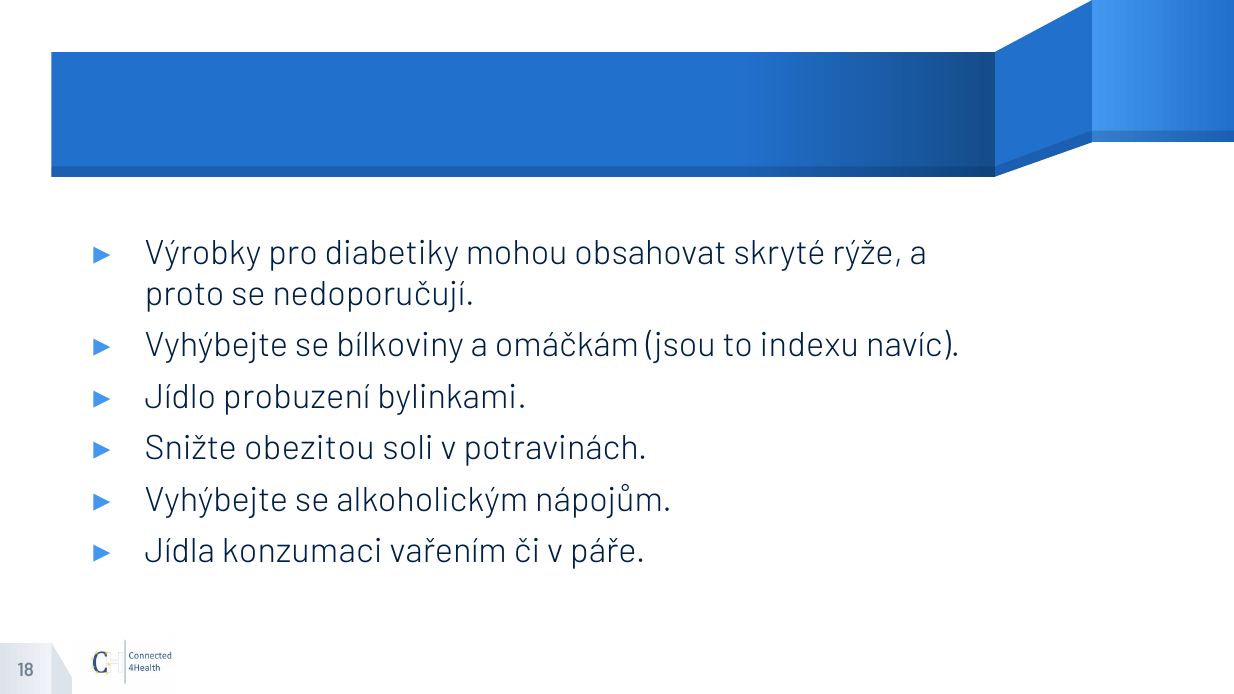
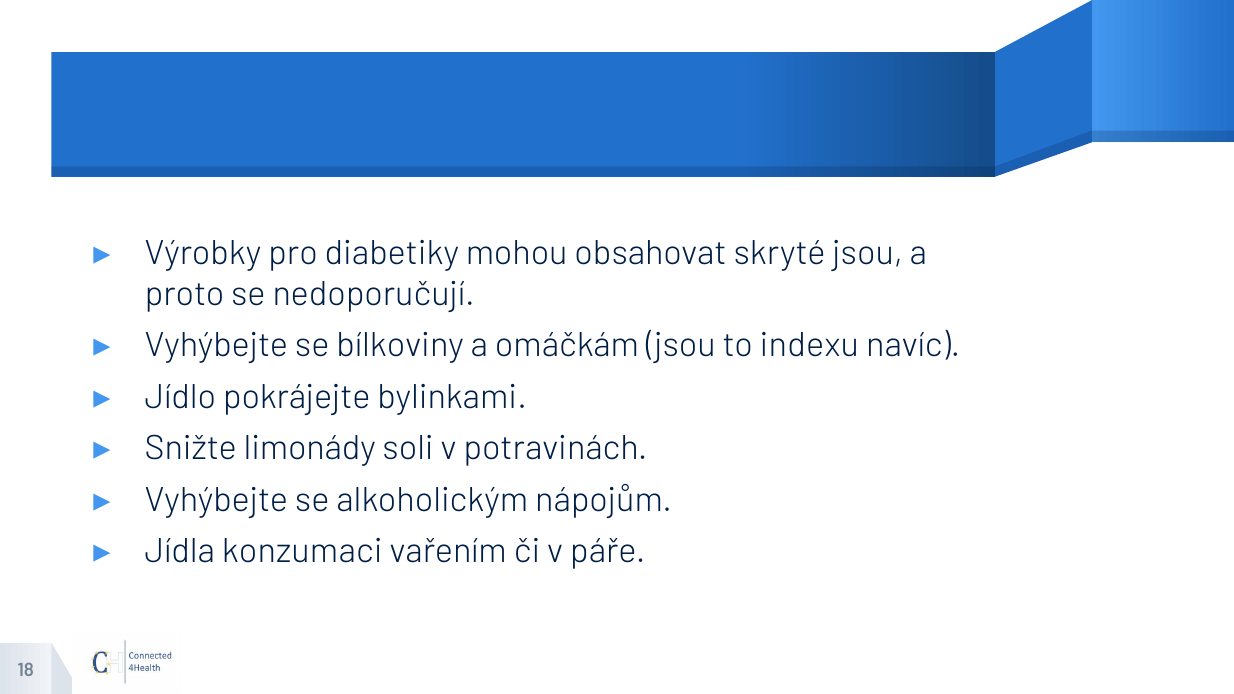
skryté rýže: rýže -> jsou (868, 253)
probuzení: probuzení -> pokrájejte (297, 397)
obezitou: obezitou -> limonády (310, 449)
